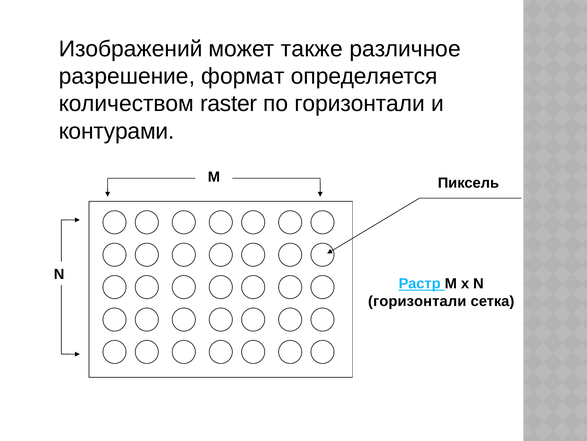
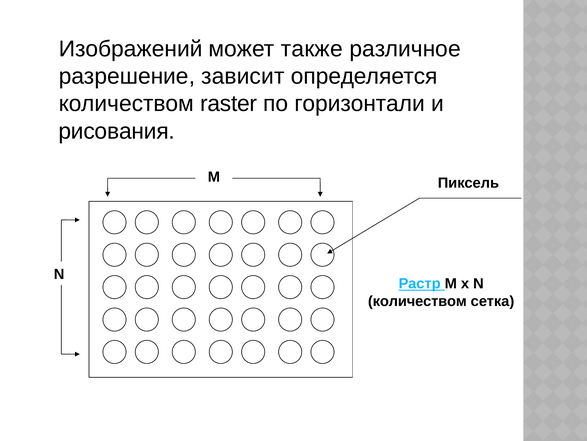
формат: формат -> зависит (243, 76)
контурами: контурами -> рисования (117, 131)
горизонтали: горизонтали -> количеством (417, 301)
